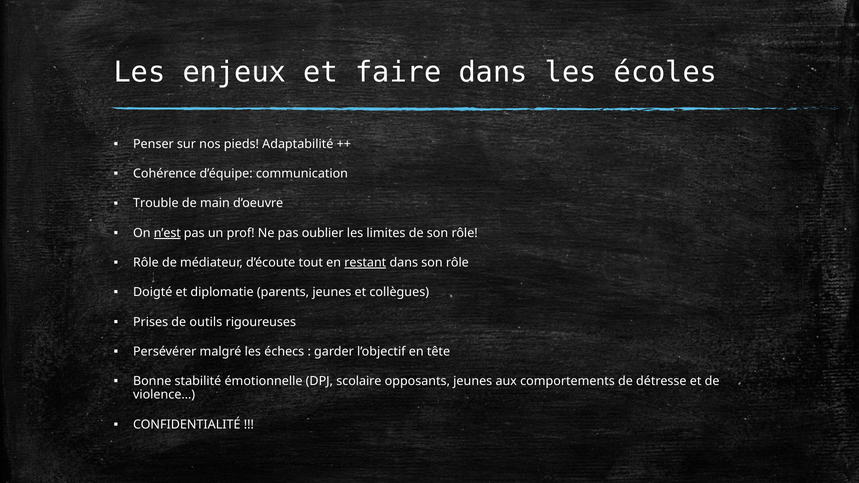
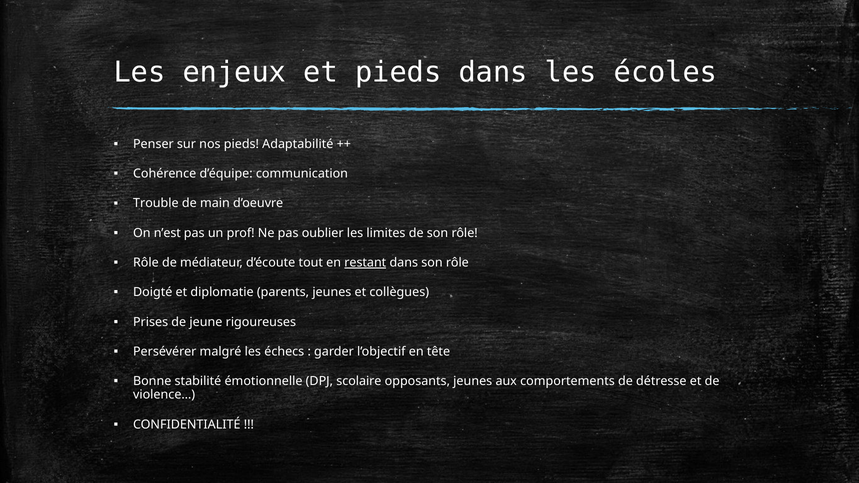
et faire: faire -> pieds (398, 72)
n’est underline: present -> none (167, 233)
outils: outils -> jeune (206, 322)
